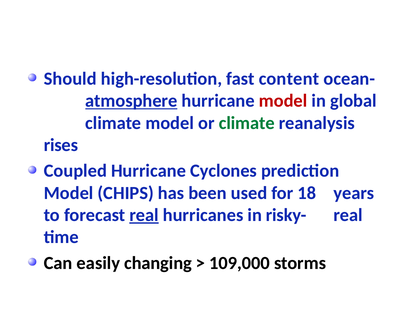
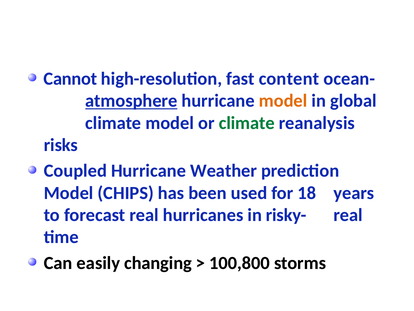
Should: Should -> Cannot (70, 79)
model colour: red -> orange (283, 101)
rises: rises -> risks (61, 145)
Cyclones: Cyclones -> Weather (224, 171)
real underline: present -> none (144, 215)
109,000: 109,000 -> 100,800 (240, 263)
